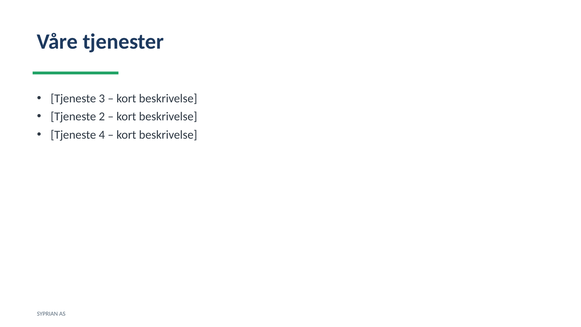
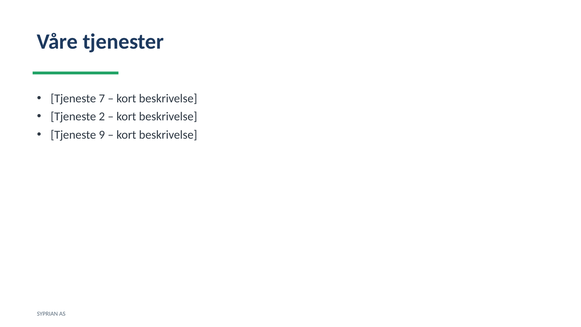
3: 3 -> 7 (102, 98)
4: 4 -> 9 (102, 135)
